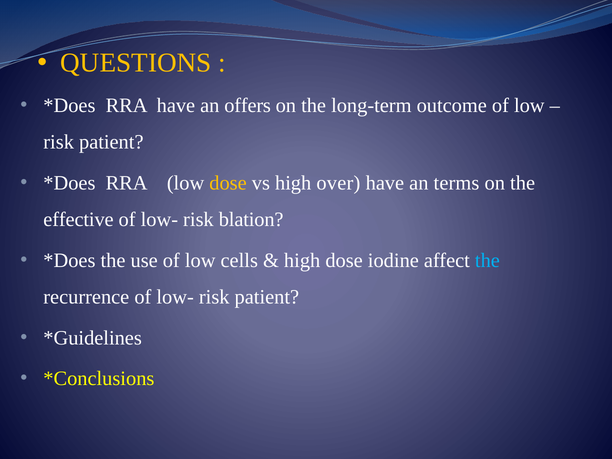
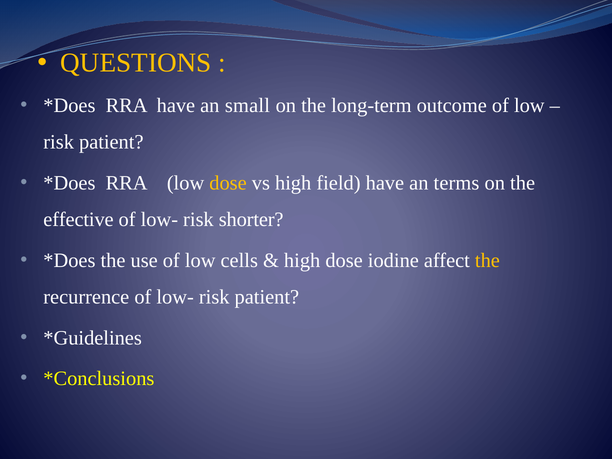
offers: offers -> small (247, 105)
over: over -> field (338, 183)
blation: blation -> shorter (251, 220)
the colour: light blue -> yellow (487, 260)
